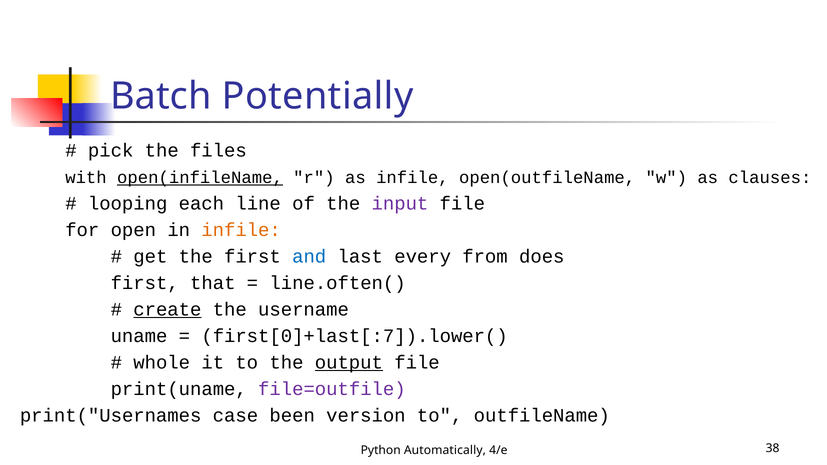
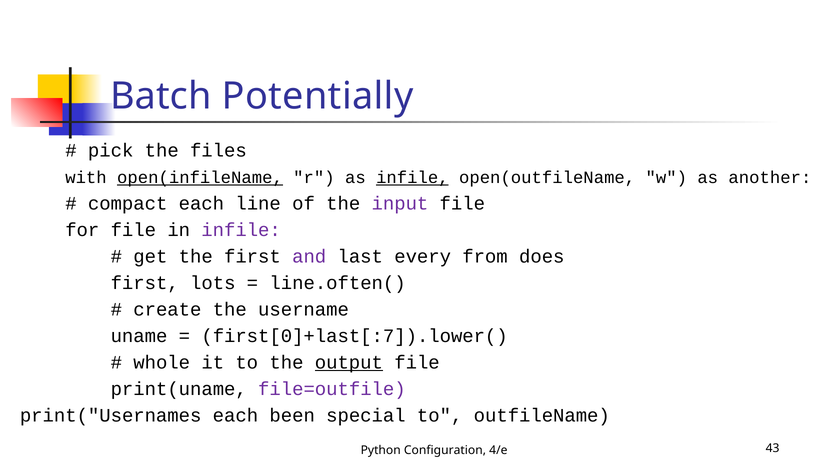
infile underline: none -> present (412, 178)
clauses: clauses -> another (770, 178)
looping: looping -> compact (128, 203)
for open: open -> file (133, 230)
infile colour: orange -> purple (241, 230)
and colour: blue -> purple (309, 257)
that: that -> lots (213, 283)
create underline: present -> none (167, 310)
print("Usernames case: case -> each (235, 416)
version: version -> special (366, 416)
Automatically: Automatically -> Configuration (445, 450)
38: 38 -> 43 (773, 449)
